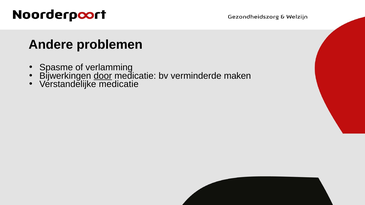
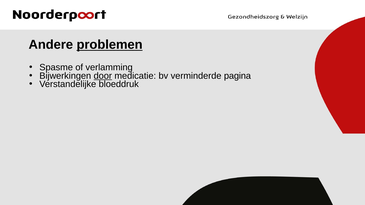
problemen underline: none -> present (110, 45)
maken: maken -> pagina (237, 76)
Verstandelijke medicatie: medicatie -> bloeddruk (119, 84)
